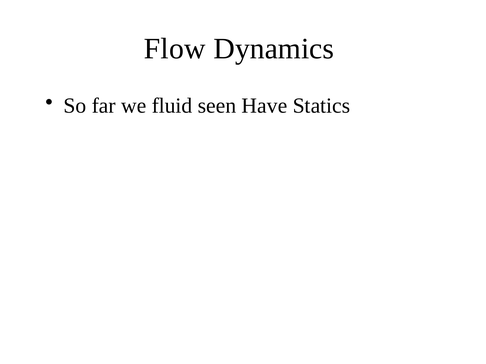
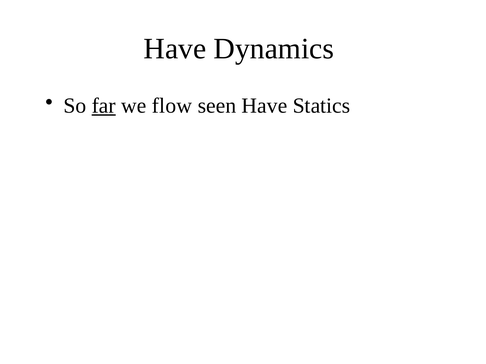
Flow: Flow -> Have (175, 49)
far underline: none -> present (104, 106)
fluid: fluid -> flow (172, 106)
